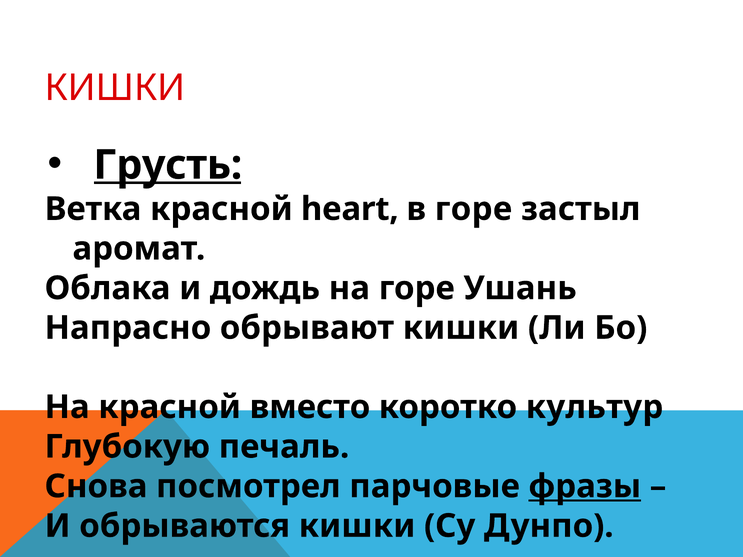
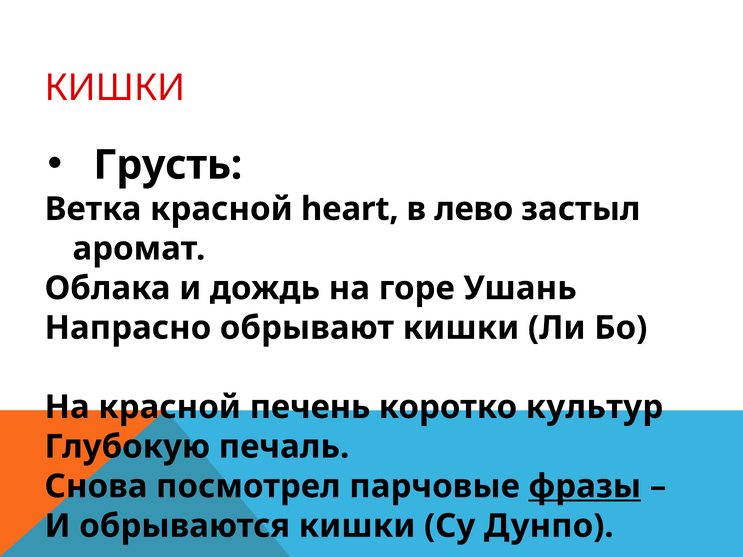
Грусть underline: present -> none (168, 165)
в горе: горе -> лево (474, 209)
вместо: вместо -> печень (310, 407)
